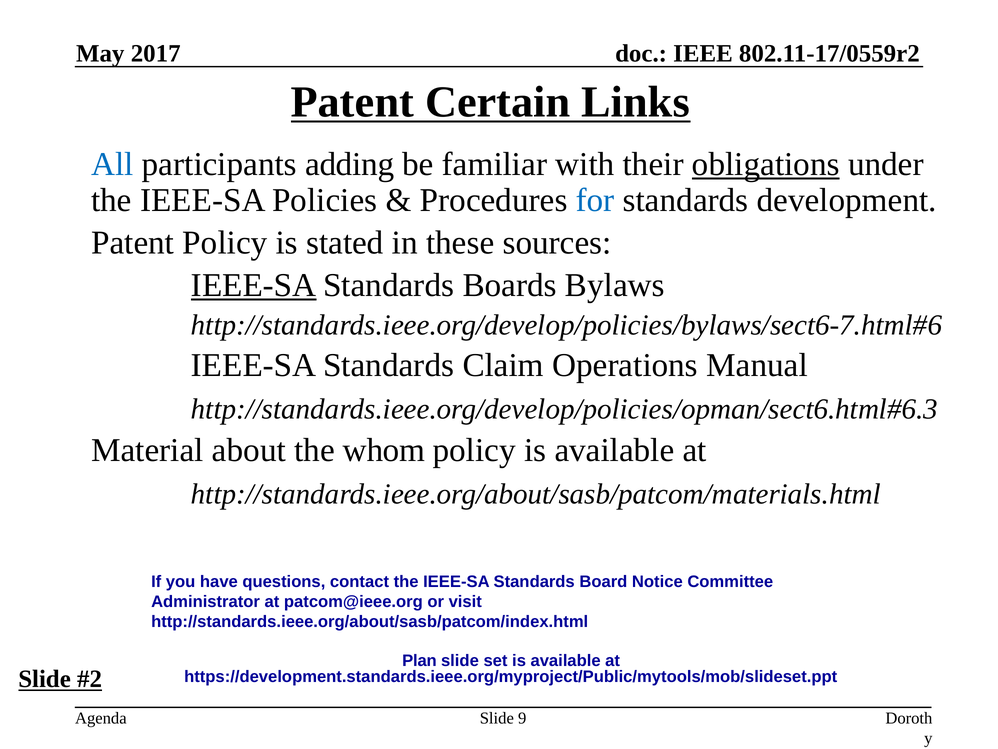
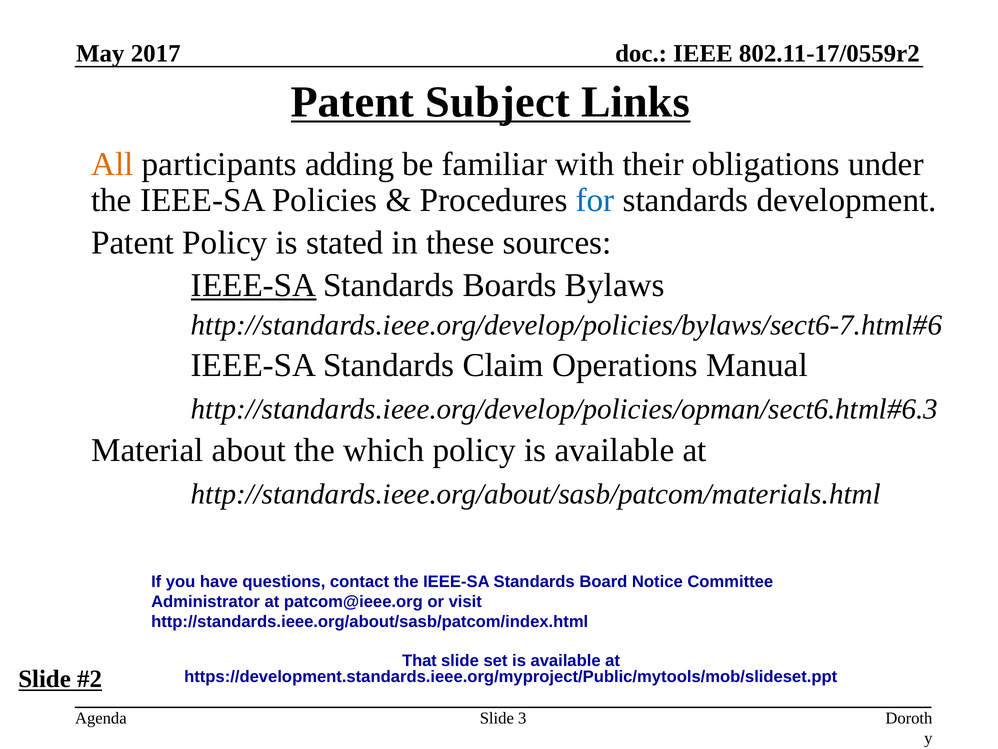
Certain: Certain -> Subject (497, 102)
All colour: blue -> orange (112, 164)
obligations underline: present -> none (766, 164)
whom: whom -> which (384, 450)
Plan: Plan -> That (419, 660)
9: 9 -> 3 (522, 718)
